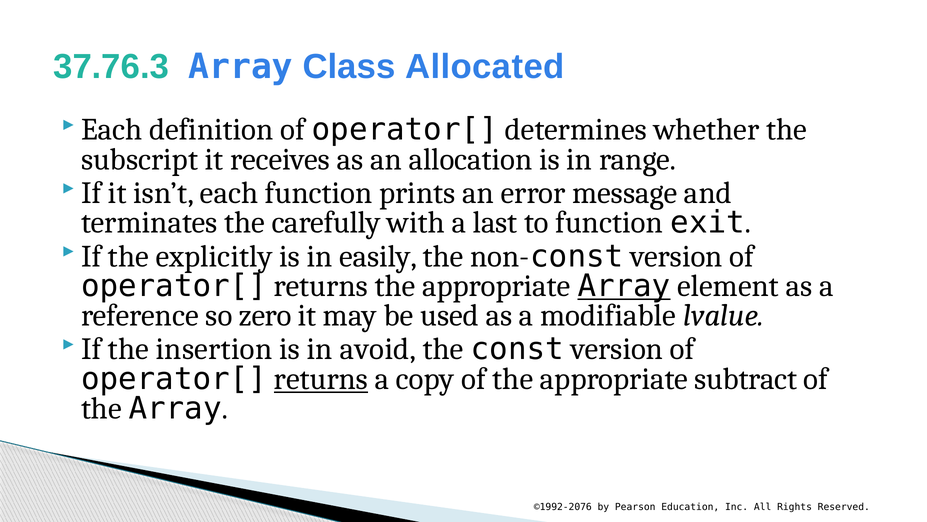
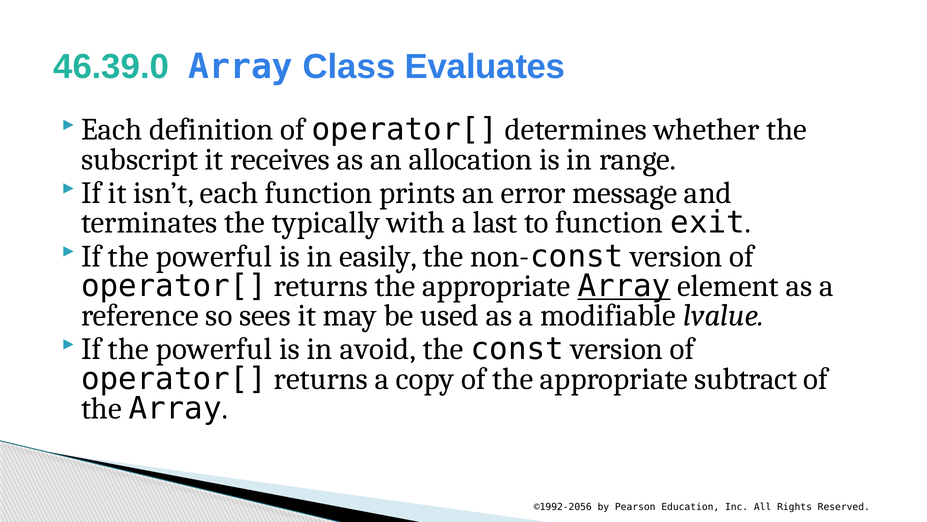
37.76.3: 37.76.3 -> 46.39.0 (111, 67)
Allocated: Allocated -> Evaluates (485, 67)
carefully: carefully -> typically (326, 222)
explicitly: explicitly -> powerful (214, 256)
zero: zero -> sees (265, 315)
insertion: insertion -> powerful (214, 349)
returns underline: present -> none (321, 379)
©1992-2076: ©1992-2076 -> ©1992-2056 (563, 506)
